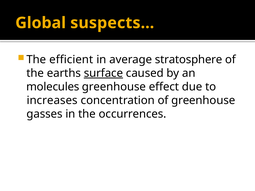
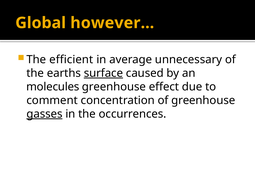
suspects…: suspects… -> however… (112, 23)
stratosphere: stratosphere -> unnecessary (189, 60)
increases: increases -> comment (52, 100)
gasses underline: none -> present (44, 114)
